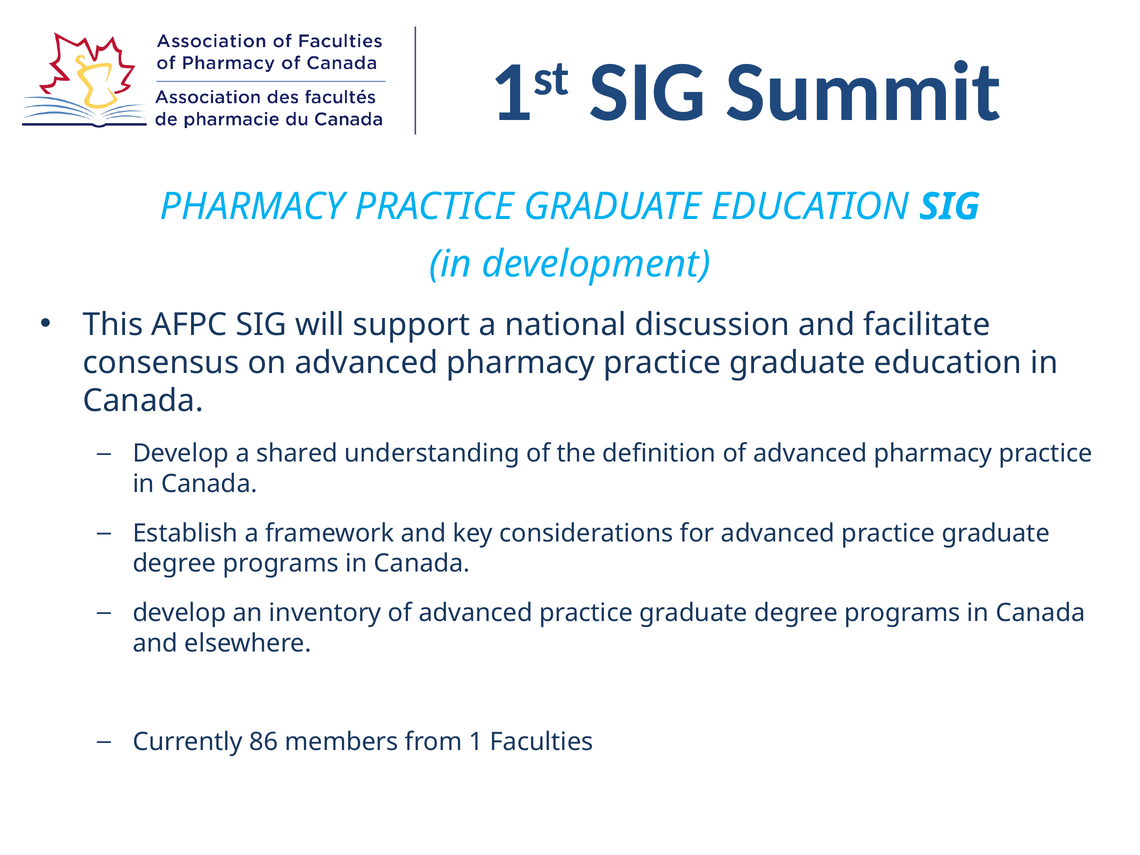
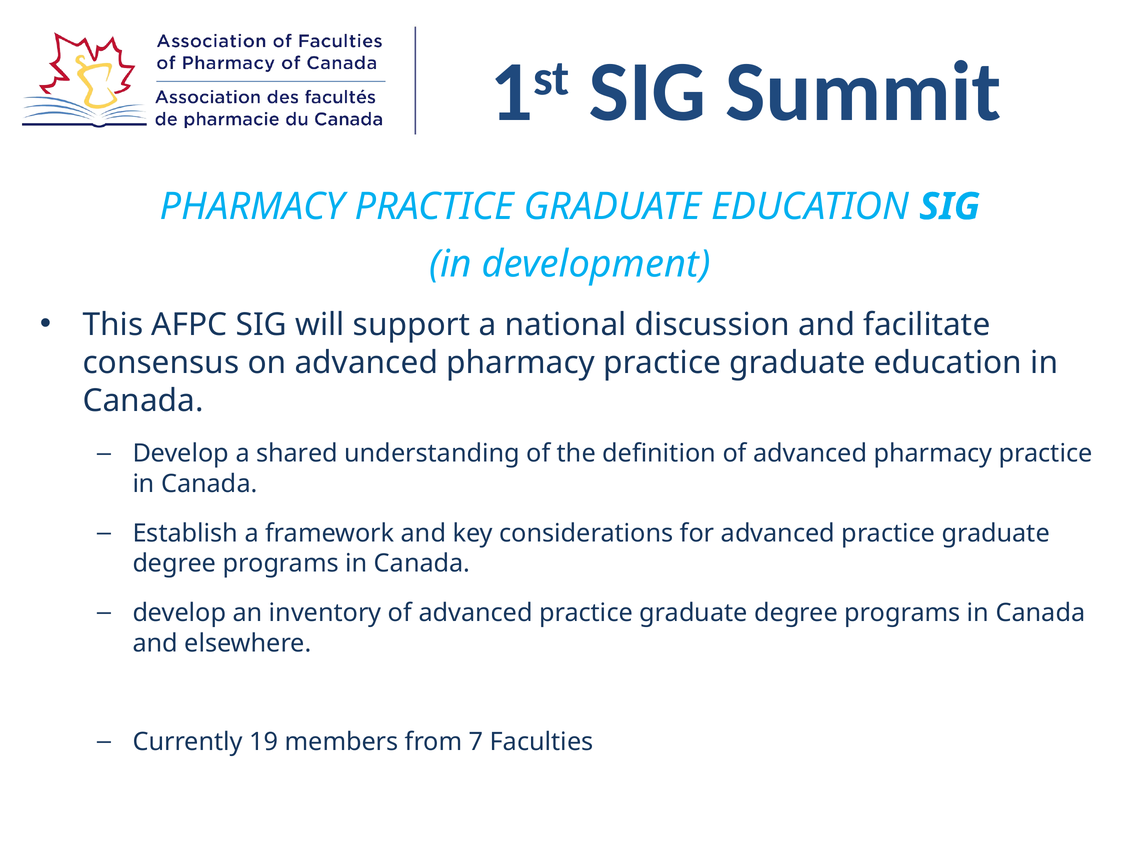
86: 86 -> 19 (264, 742)
1: 1 -> 7 (476, 742)
